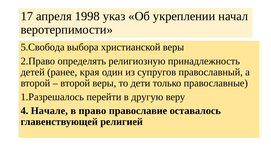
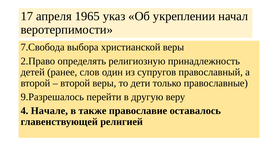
1998: 1998 -> 1965 (87, 16)
5.Свобода: 5.Свобода -> 7.Свобода (43, 47)
края: края -> слов (90, 72)
1.Разрешалось: 1.Разрешалось -> 9.Разрешалось (52, 97)
право: право -> также (92, 110)
